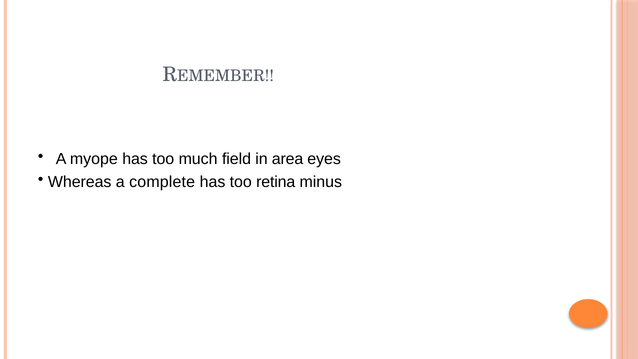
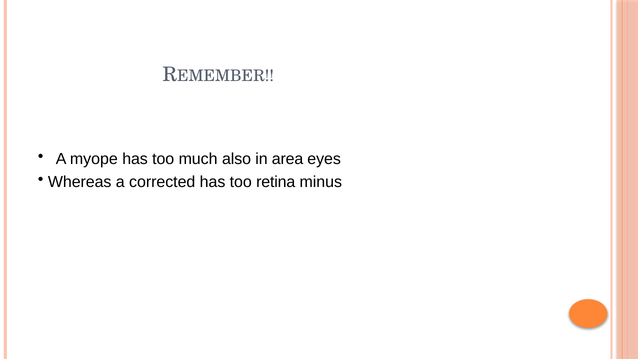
field: field -> also (237, 159)
complete: complete -> corrected (162, 182)
